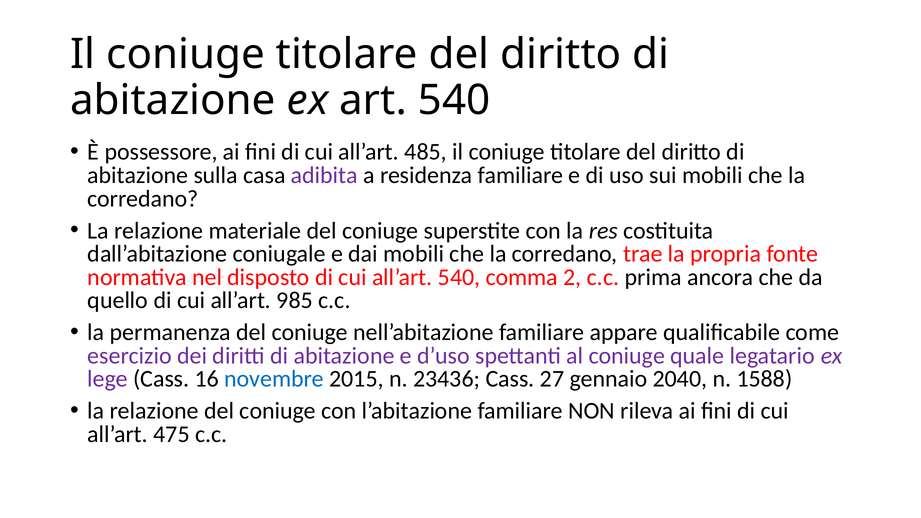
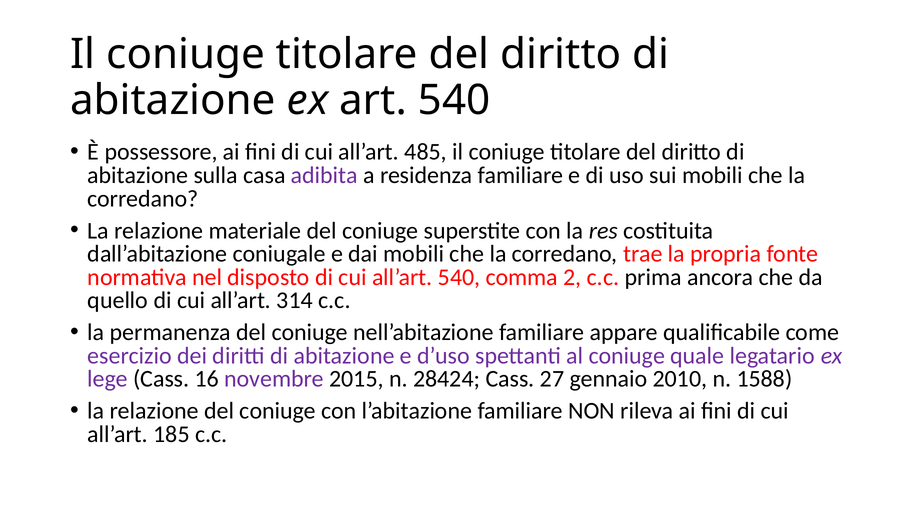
985: 985 -> 314 (295, 301)
novembre colour: blue -> purple (274, 379)
23436: 23436 -> 28424 (447, 379)
2040: 2040 -> 2010 (680, 379)
475: 475 -> 185 (172, 434)
